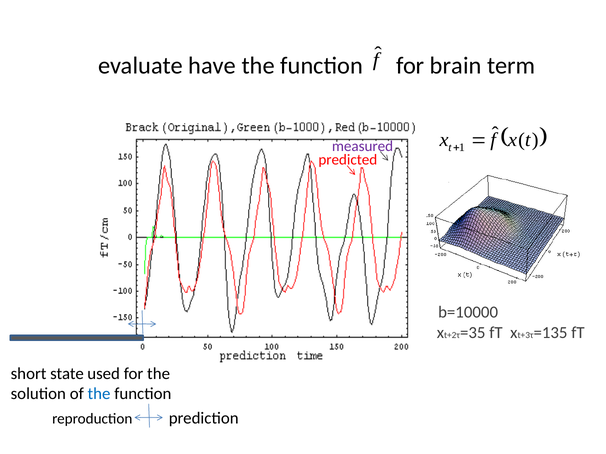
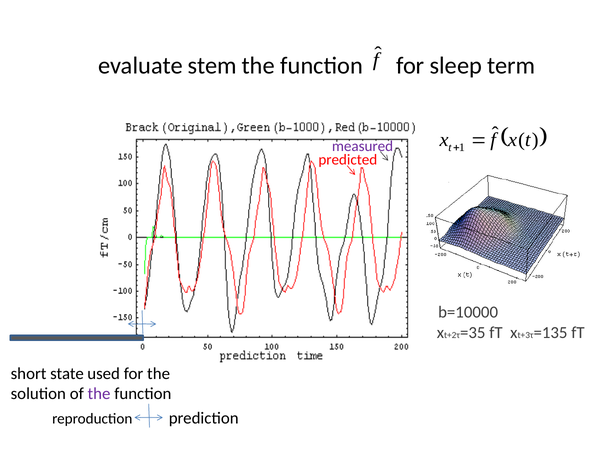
have: have -> stem (212, 66)
brain: brain -> sleep (456, 66)
the colour: blue -> purple (99, 394)
